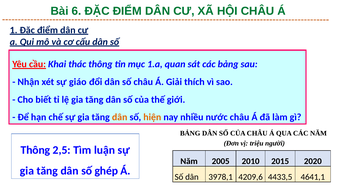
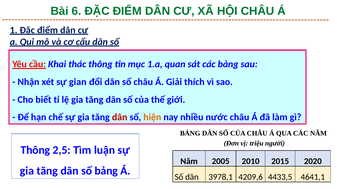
giáo: giáo -> gian (78, 82)
dân colour: orange -> red (120, 118)
số ghép: ghép -> bảng (106, 171)
